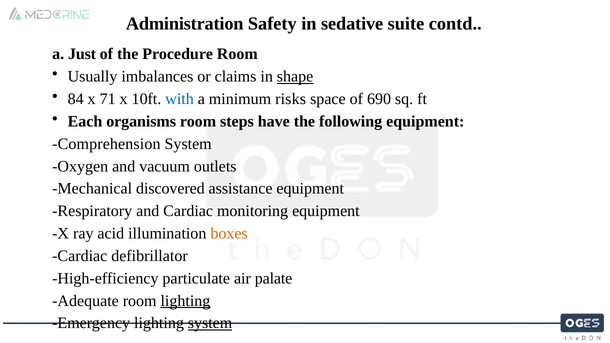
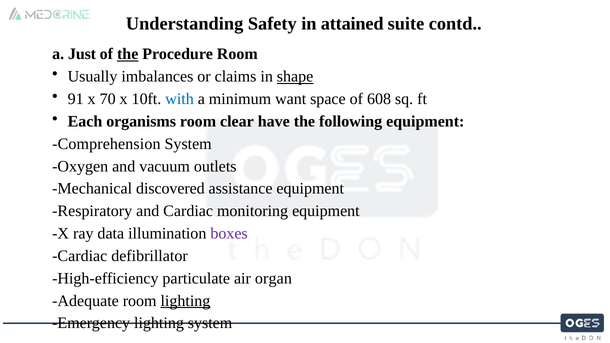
Administration: Administration -> Understanding (185, 24)
sedative: sedative -> attained (352, 24)
the underline: none -> present (128, 54)
84: 84 -> 91 (76, 99)
71: 71 -> 70 (108, 99)
risks: risks -> want (291, 99)
690: 690 -> 608 (379, 99)
steps: steps -> clear (237, 121)
acid: acid -> data (111, 234)
boxes colour: orange -> purple (229, 234)
palate: palate -> organ (273, 278)
system underline: present -> none (210, 323)
